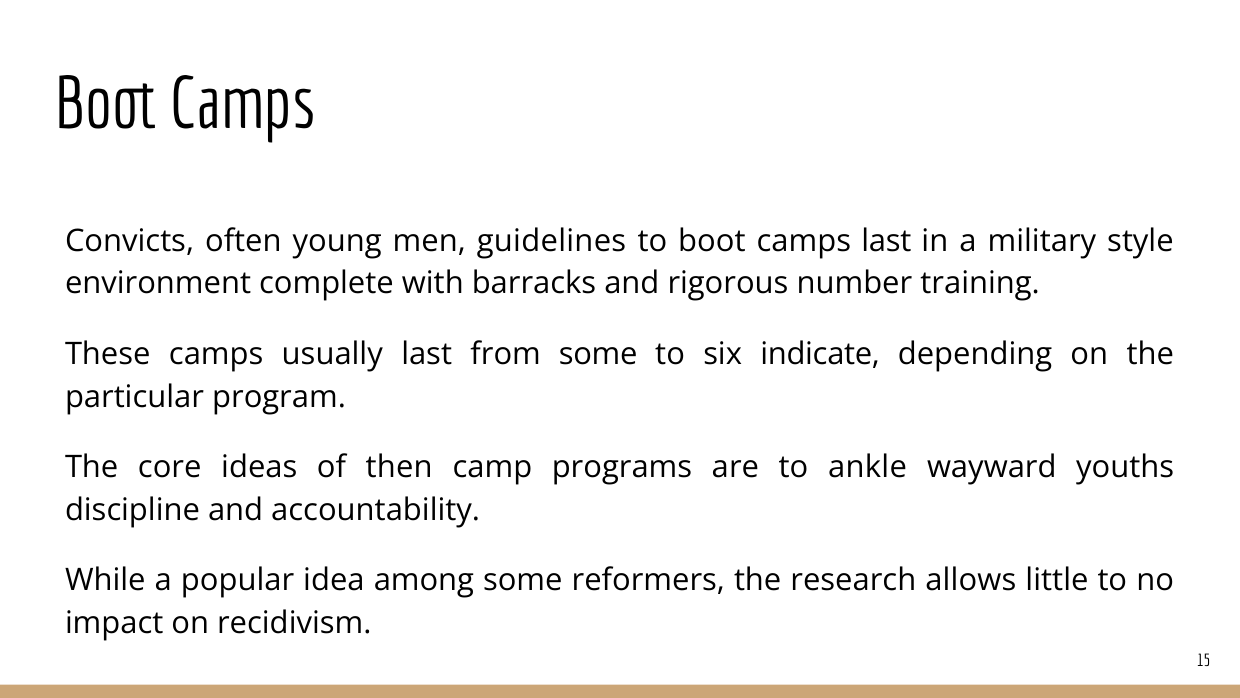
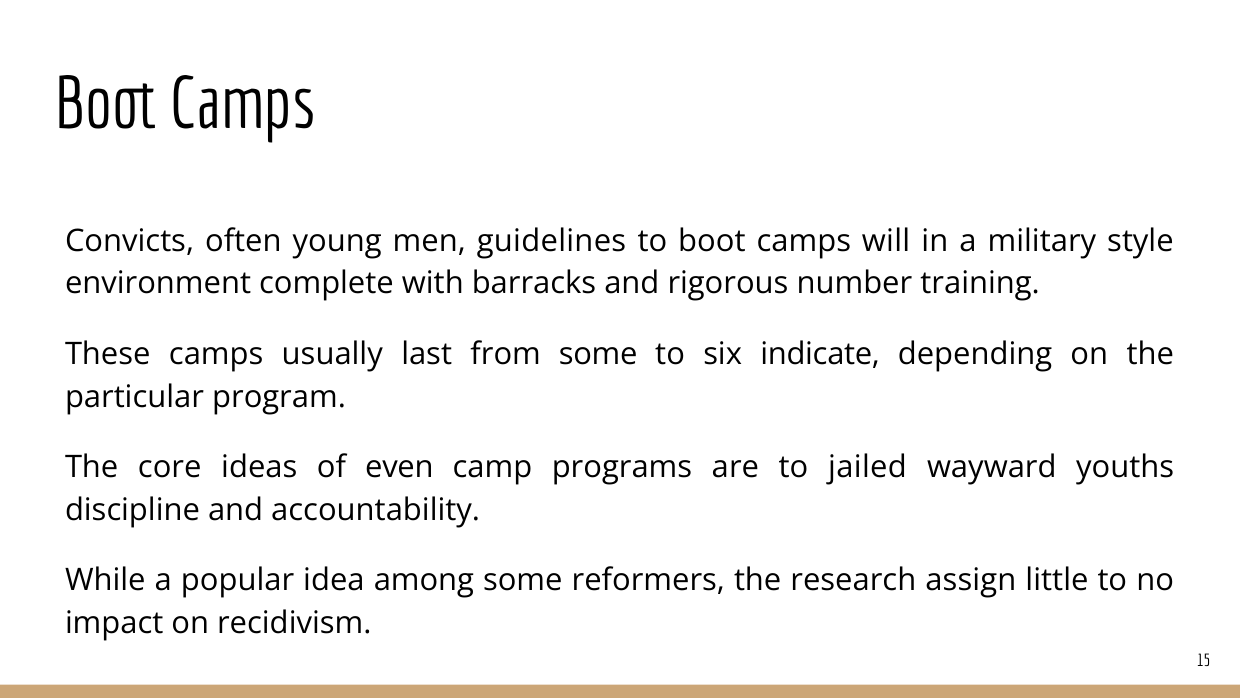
camps last: last -> will (886, 241)
then: then -> even (399, 467)
ankle: ankle -> jailed (868, 467)
allows: allows -> assign (971, 580)
